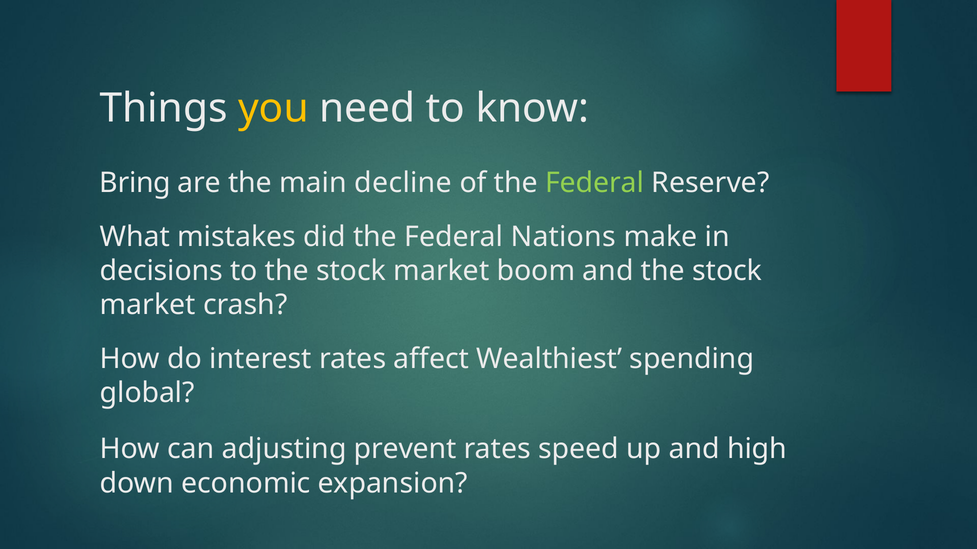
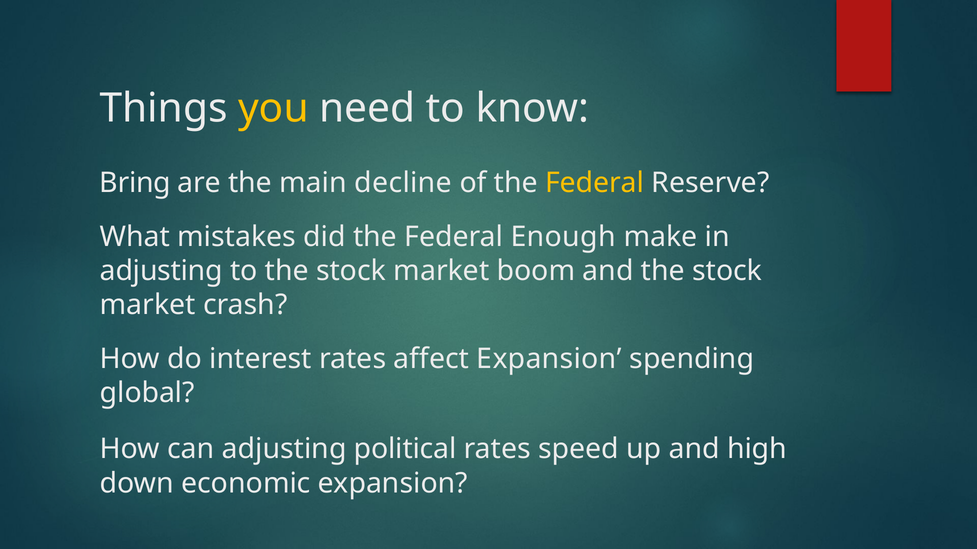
Federal colour: light green -> yellow (595, 183)
Nations: Nations -> Enough (563, 237)
decisions: decisions -> adjusting (161, 271)
affect Wealthiest: Wealthiest -> Expansion (549, 359)
prevent: prevent -> political (405, 449)
